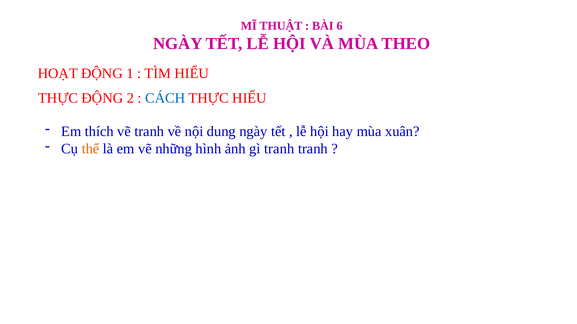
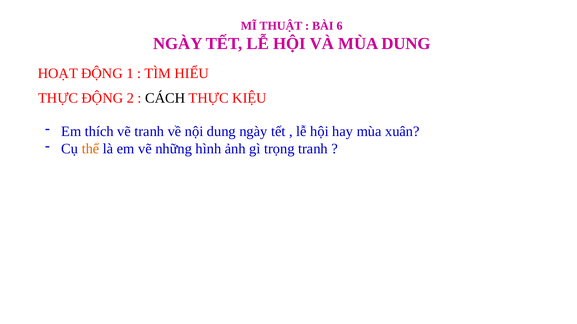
MÙA THEO: THEO -> DUNG (406, 44)
CÁCH colour: blue -> black (165, 98)
THỰC HIỂU: HIỂU -> KIỆU (249, 98)
gì tranh: tranh -> trọng (279, 149)
